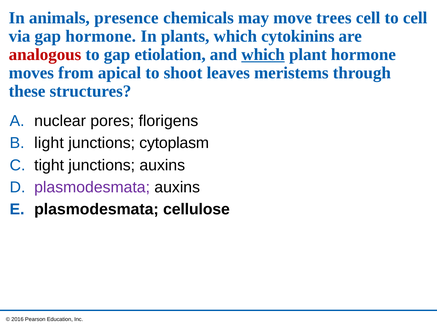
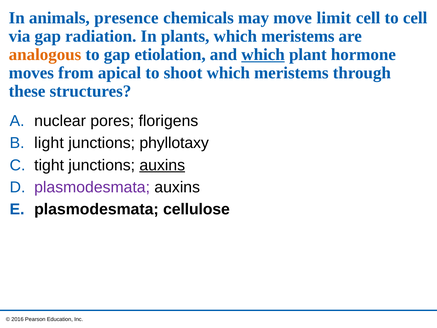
trees: trees -> limit (334, 18)
gap hormone: hormone -> radiation (101, 36)
plants which cytokinins: cytokinins -> meristems (298, 36)
analogous colour: red -> orange (45, 55)
shoot leaves: leaves -> which (228, 73)
cytoplasm: cytoplasm -> phyllotaxy (174, 143)
auxins underline: none -> present (162, 165)
